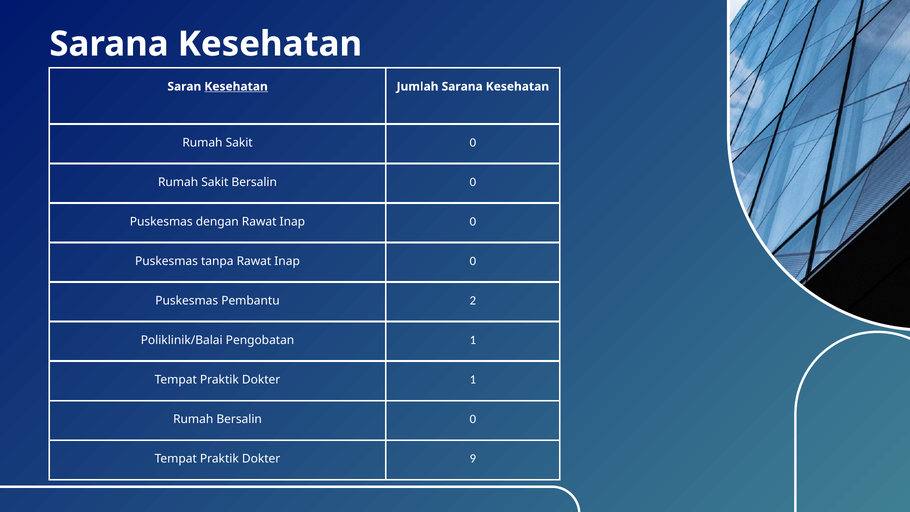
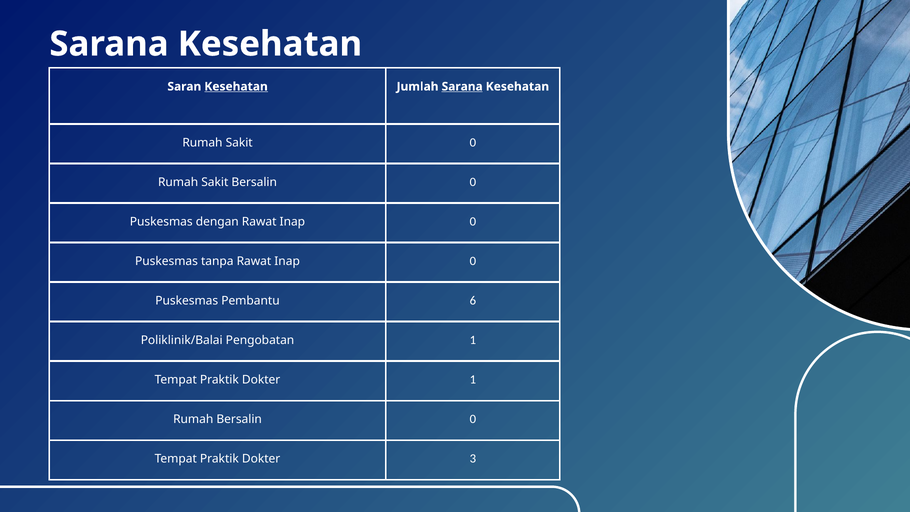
Sarana underline: none -> present (462, 87)
2: 2 -> 6 (473, 301)
9: 9 -> 3 (473, 459)
